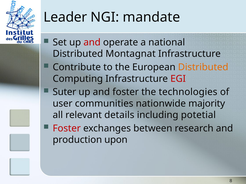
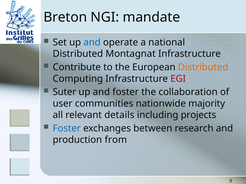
Leader: Leader -> Breton (65, 17)
and colour: red -> blue (92, 42)
technologies: technologies -> collaboration (188, 92)
potetial: potetial -> projects (198, 115)
Foster colour: red -> blue (67, 129)
upon: upon -> from (116, 140)
